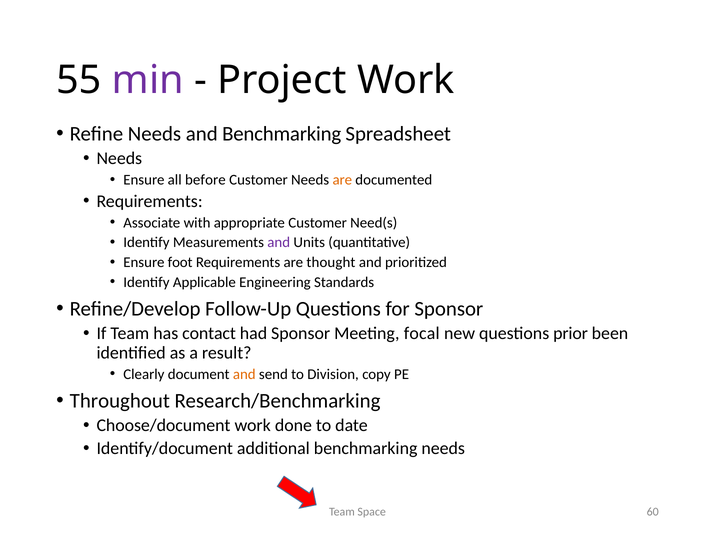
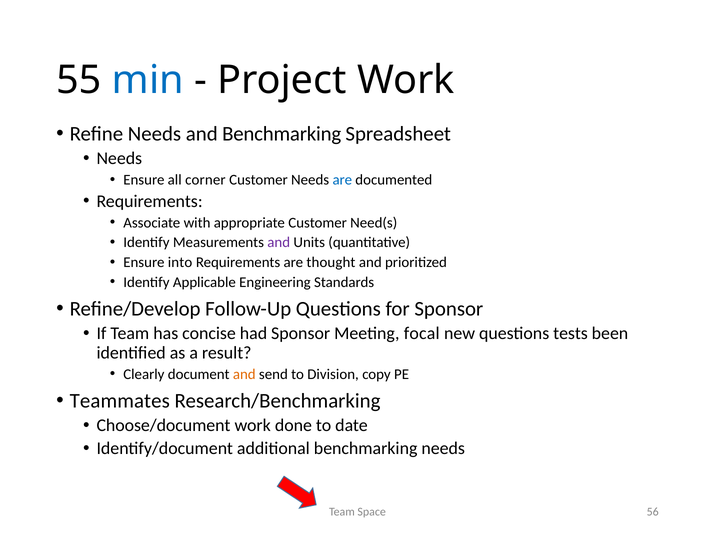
min colour: purple -> blue (148, 80)
before: before -> corner (205, 180)
are colour: orange -> blue (342, 180)
foot: foot -> into (180, 262)
contact: contact -> concise (209, 334)
prior: prior -> tests (571, 334)
Throughout: Throughout -> Teammates (120, 401)
60: 60 -> 56 (653, 512)
